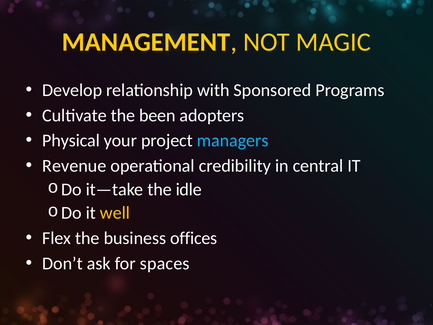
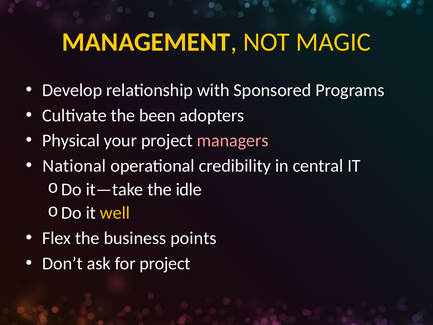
managers colour: light blue -> pink (233, 141)
Revenue: Revenue -> National (74, 166)
offices: offices -> points (194, 238)
for spaces: spaces -> project (165, 263)
